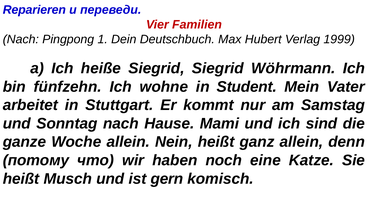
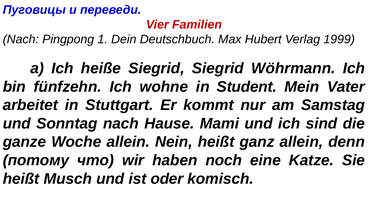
Reparieren: Reparieren -> Пуговицы (34, 10)
gern: gern -> oder (167, 179)
